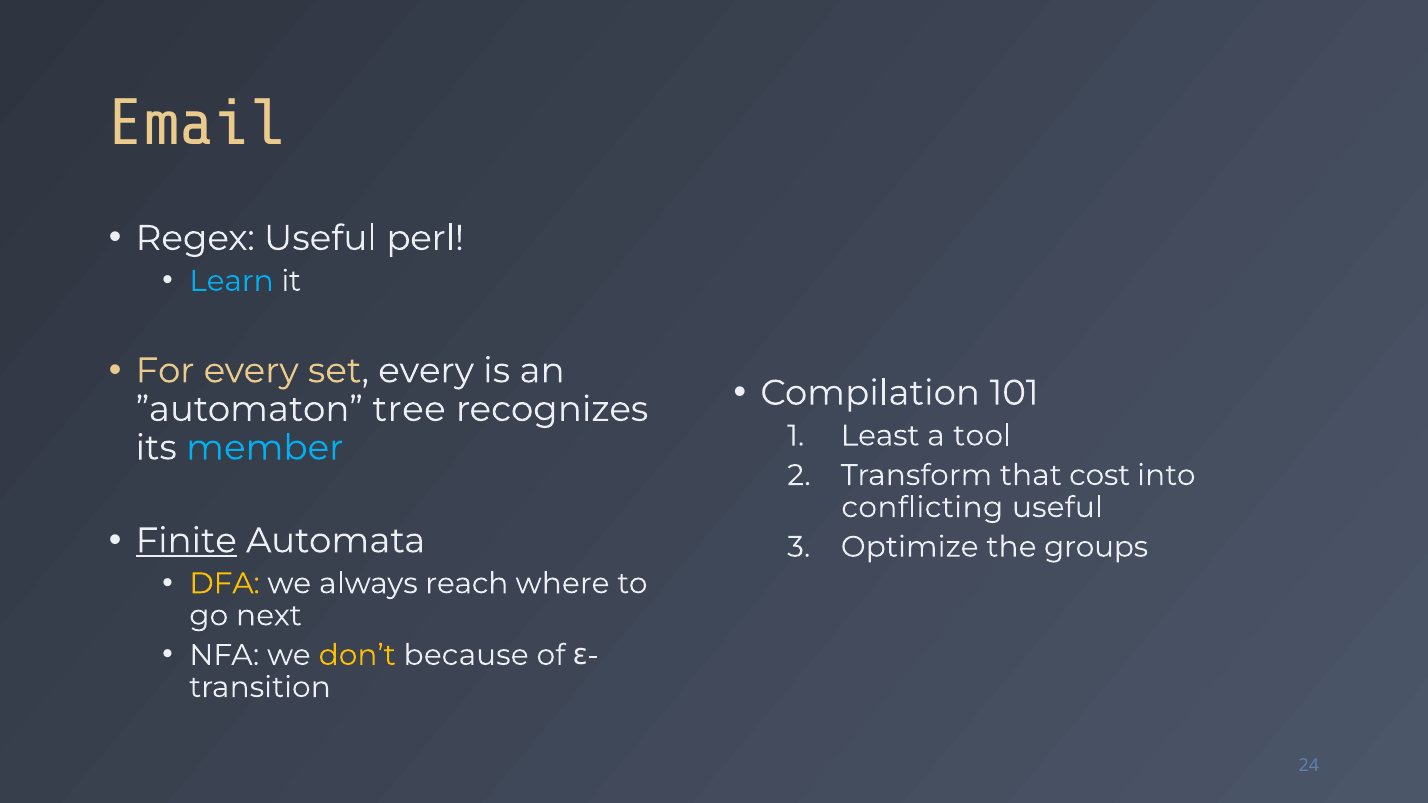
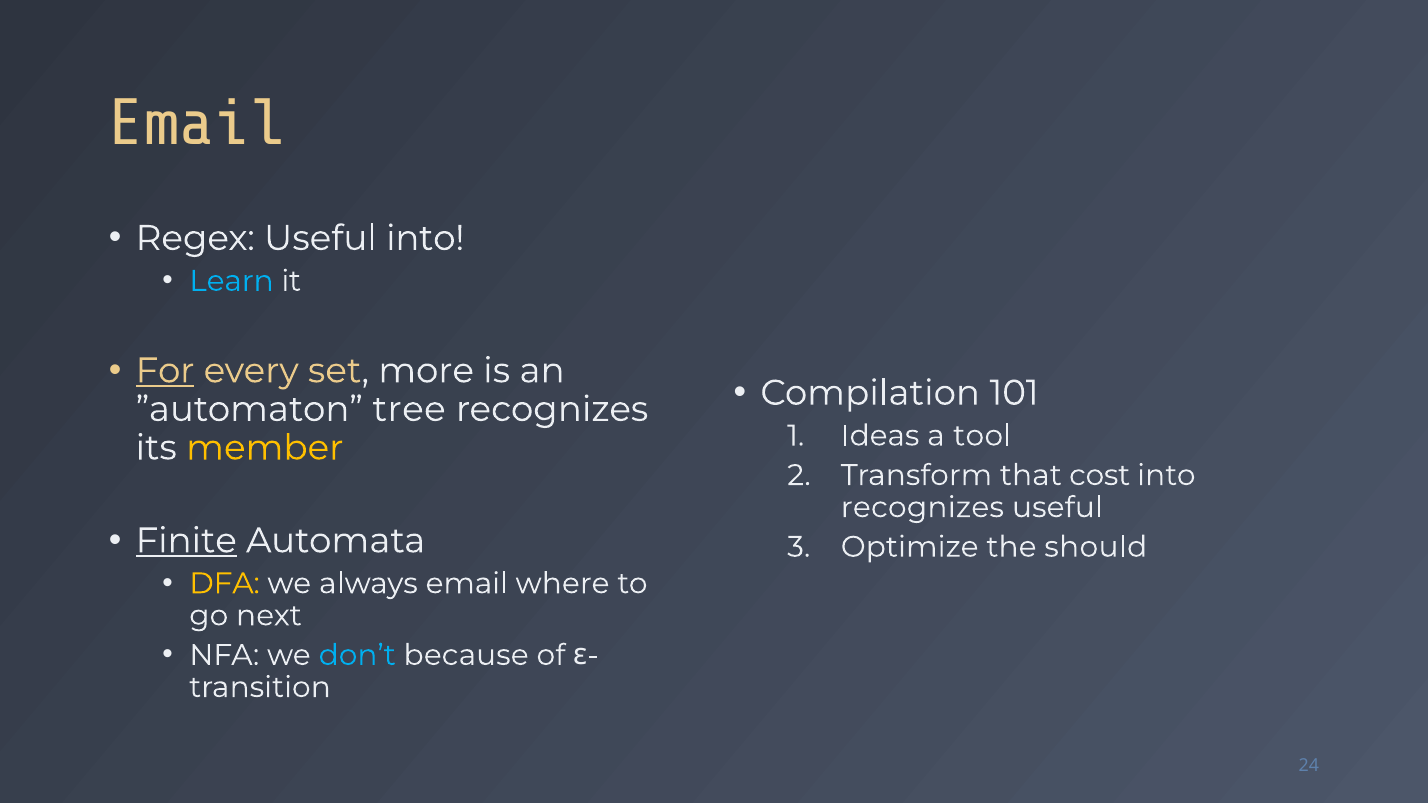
Useful perl: perl -> into (425, 238)
For underline: none -> present (165, 371)
set every: every -> more (426, 371)
Least: Least -> Ideas (880, 436)
member colour: light blue -> yellow (265, 448)
conflicting: conflicting -> recognizes (922, 507)
groups: groups -> should (1096, 547)
always reach: reach -> email (467, 584)
don’t colour: yellow -> light blue (357, 655)
